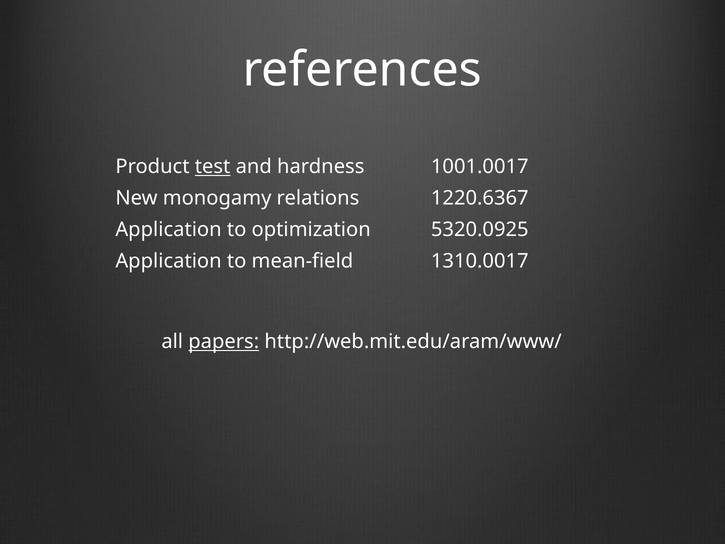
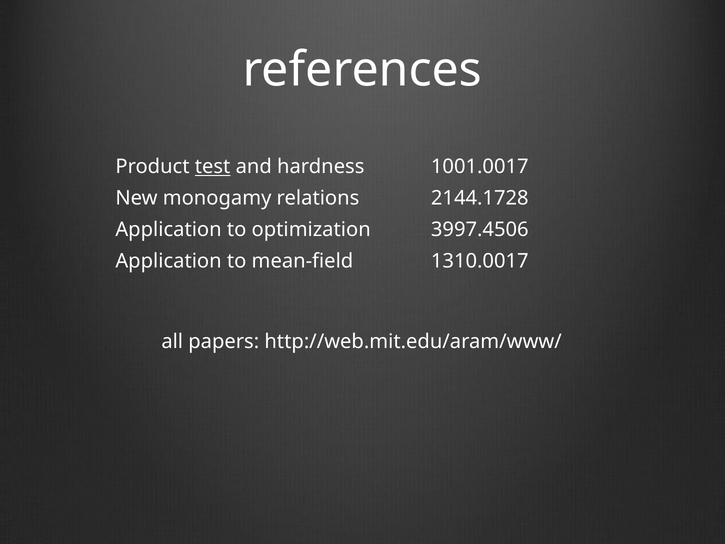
1220.6367: 1220.6367 -> 2144.1728 (480, 198)
5320.0925: 5320.0925 -> 3997.4506 (480, 230)
papers underline: present -> none (224, 342)
